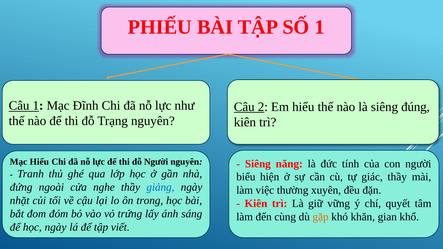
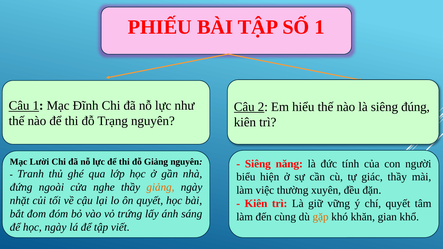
Mạc Hiểu: Hiểu -> Lười (39, 162)
đỗ Người: Người -> Giảng (156, 162)
giảng colour: blue -> orange (160, 187)
ôn trong: trong -> quyết (150, 201)
